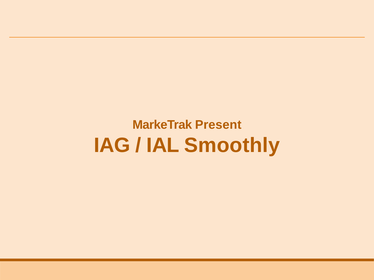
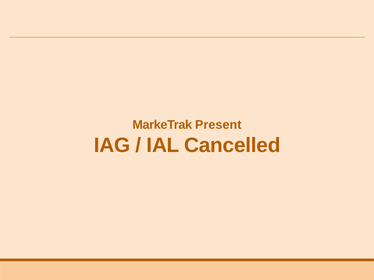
Smoothly: Smoothly -> Cancelled (232, 145)
